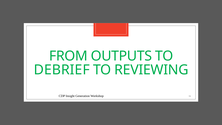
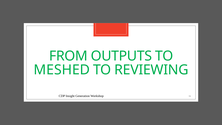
DEBRIEF: DEBRIEF -> MESHED (62, 70)
